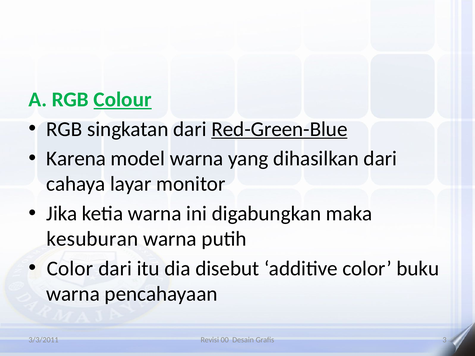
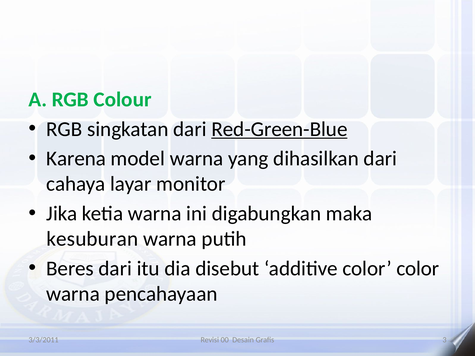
Colour underline: present -> none (123, 100)
Color: Color -> Beres (70, 269)
color buku: buku -> color (418, 269)
